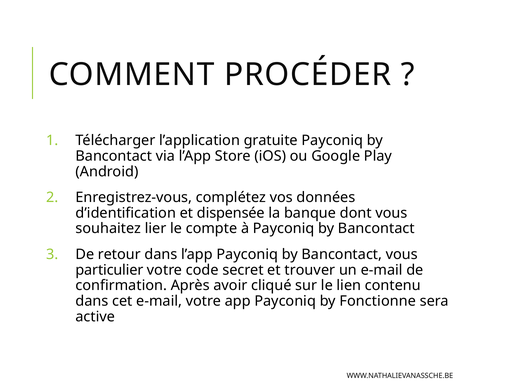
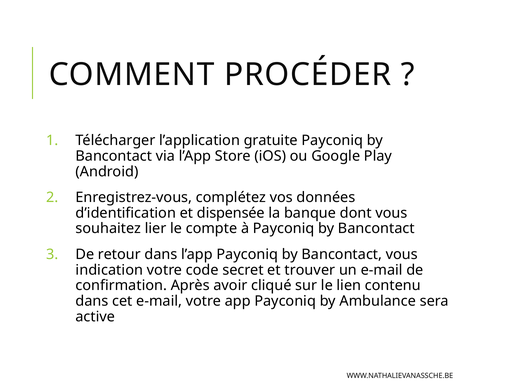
particulier: particulier -> indication (109, 270)
Fonctionne: Fonctionne -> Ambulance (378, 301)
